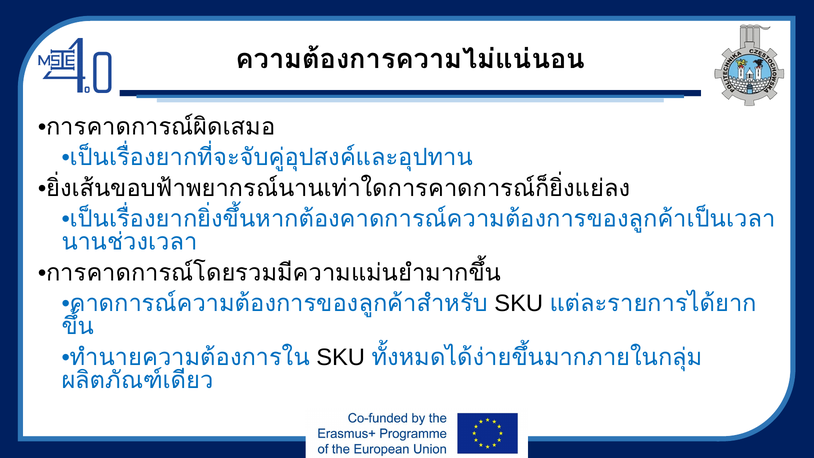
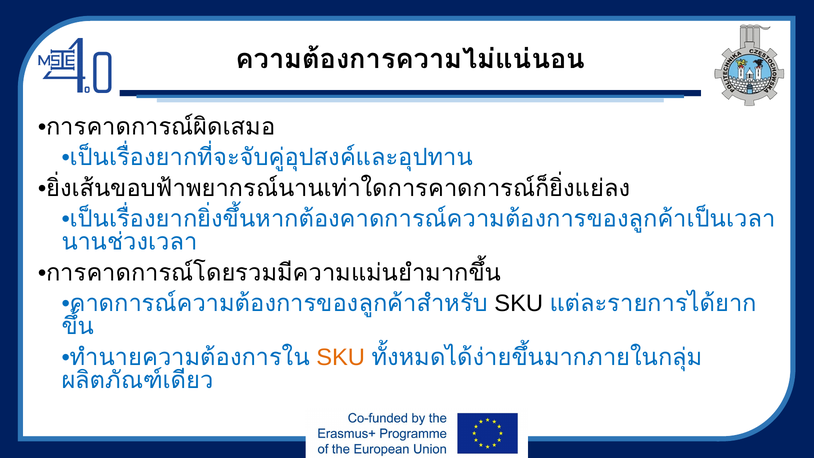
SKU colour: black -> orange (341, 357)
